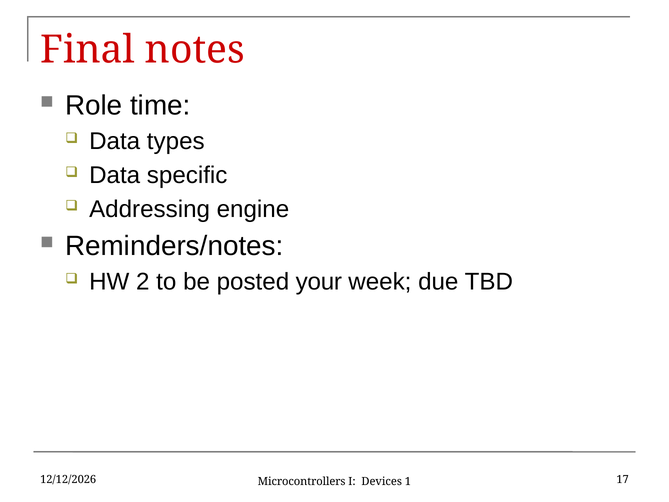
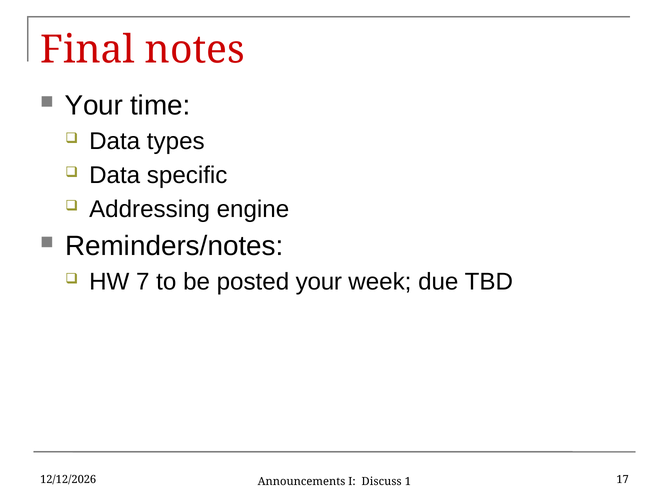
Role: Role -> Your (94, 106)
2: 2 -> 7 (143, 282)
Microcontrollers: Microcontrollers -> Announcements (301, 481)
Devices: Devices -> Discuss (382, 481)
